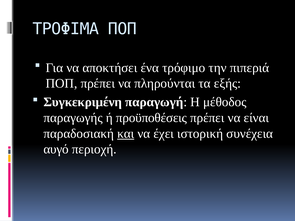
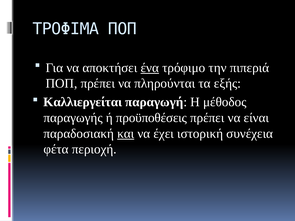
ένα underline: none -> present (150, 68)
Συγκεκριμένη: Συγκεκριμένη -> Καλλιεργείται (83, 102)
αυγό: αυγό -> φέτα (56, 149)
